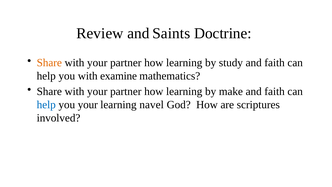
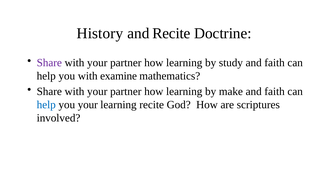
Review: Review -> History (100, 33)
and Saints: Saints -> Recite (171, 33)
Share colour: orange -> purple (49, 63)
learning navel: navel -> recite (152, 105)
